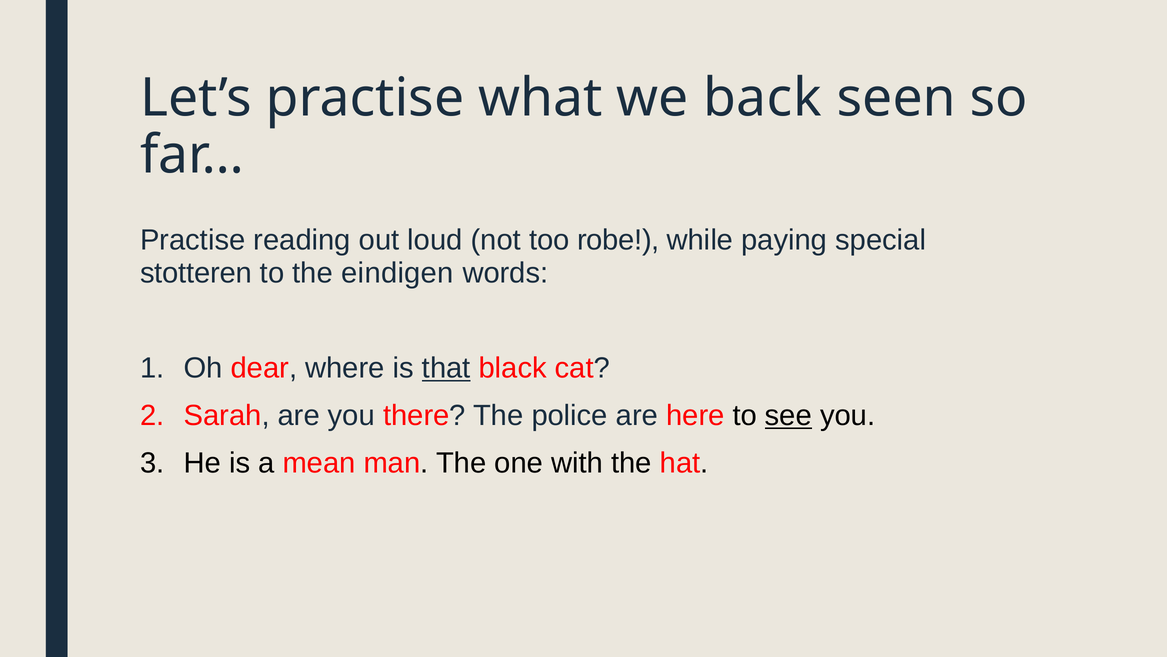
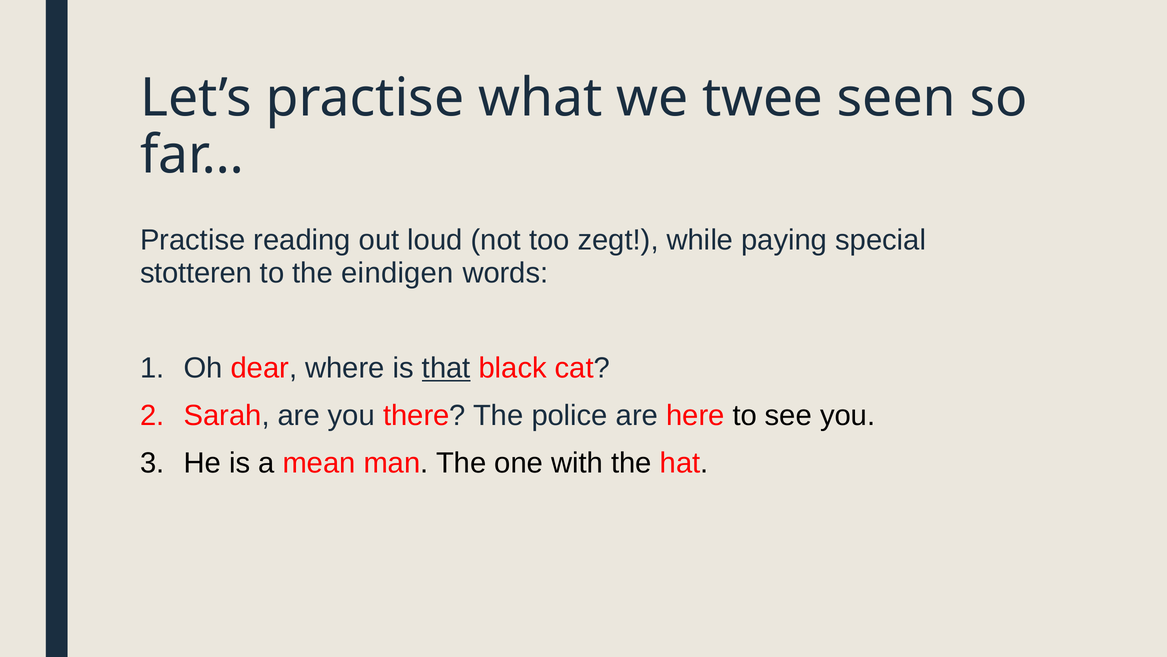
back: back -> twee (763, 98)
robe: robe -> zegt (618, 240)
see underline: present -> none (788, 415)
